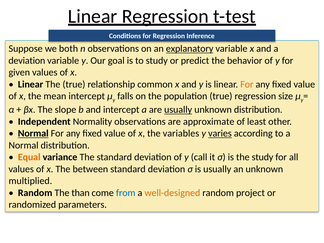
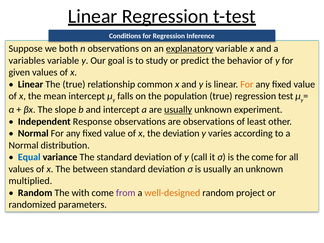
deviation: deviation -> variables (27, 61)
size: size -> test (286, 96)
unknown distribution: distribution -> experiment (258, 110)
Normality: Normality -> Response (92, 122)
are approximate: approximate -> observations (209, 122)
Normal underline: present -> none (33, 133)
the variables: variables -> deviation (181, 133)
varies underline: present -> none (220, 133)
Equal colour: orange -> blue (29, 157)
the study: study -> come (263, 157)
than: than -> with (81, 193)
from colour: blue -> purple (126, 193)
